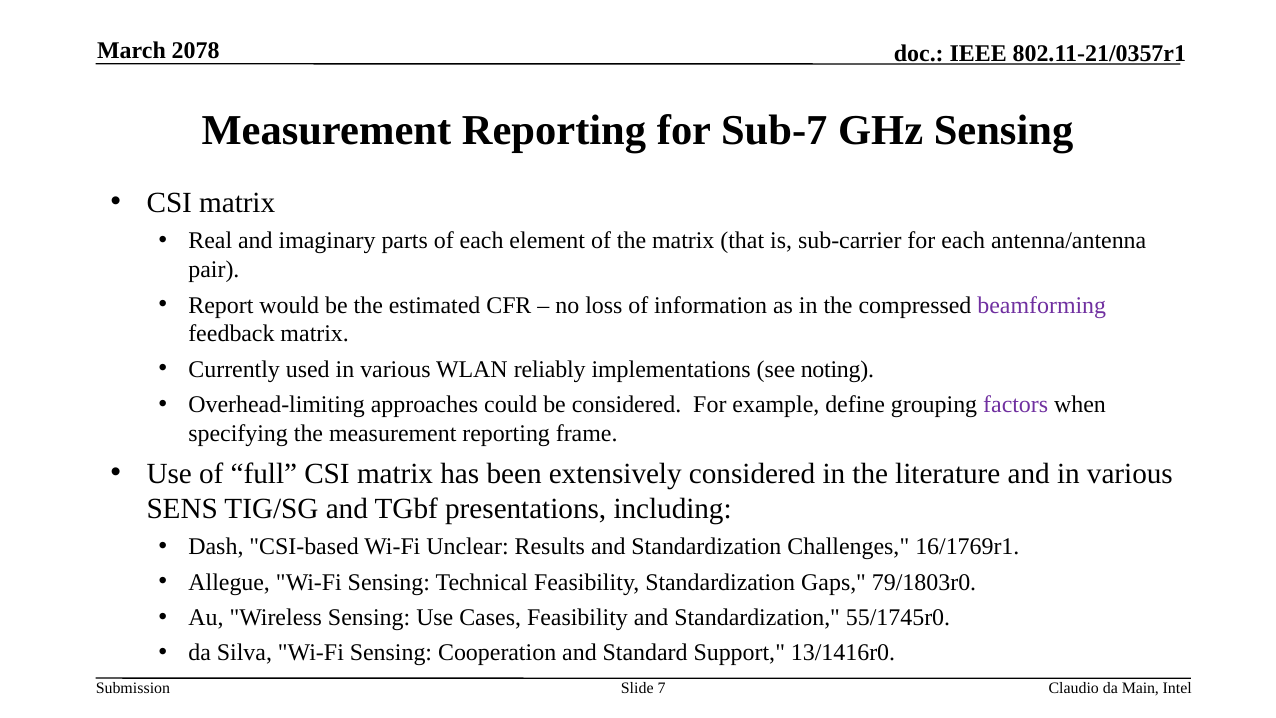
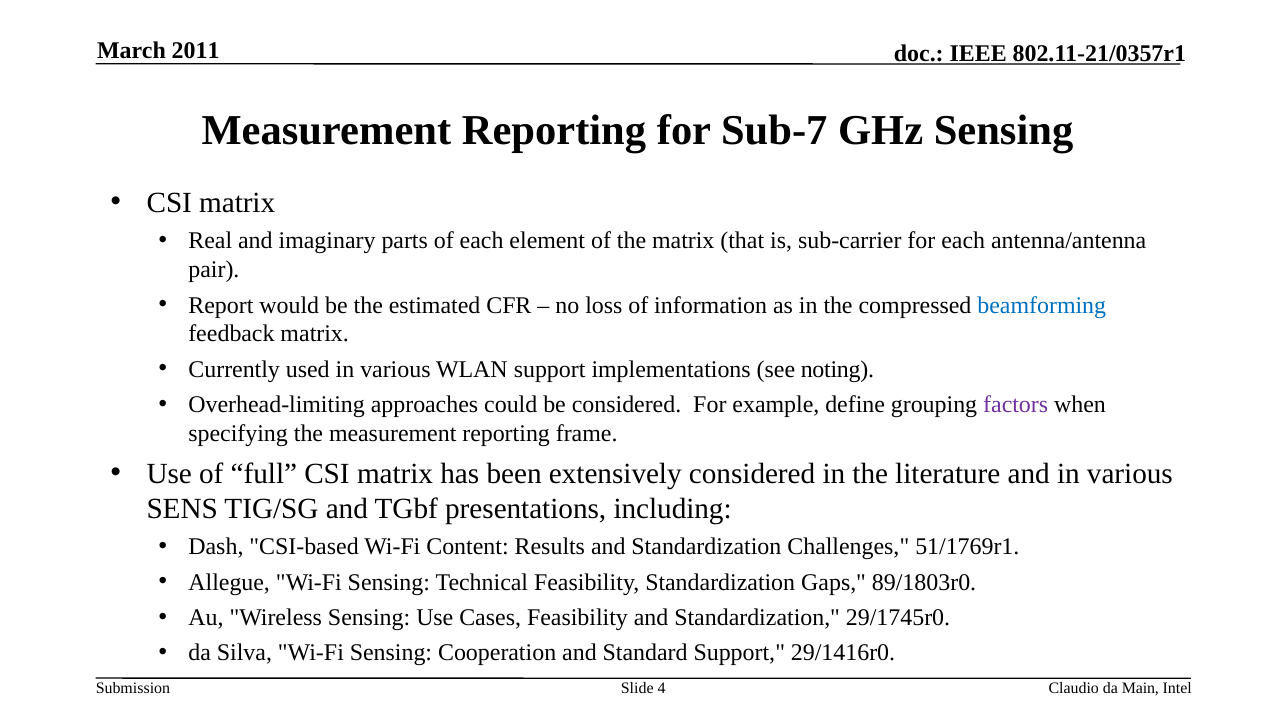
2078: 2078 -> 2011 (196, 51)
beamforming colour: purple -> blue (1042, 305)
WLAN reliably: reliably -> support (550, 369)
Unclear: Unclear -> Content (468, 547)
16/1769r1: 16/1769r1 -> 51/1769r1 (967, 547)
79/1803r0: 79/1803r0 -> 89/1803r0 (924, 582)
55/1745r0: 55/1745r0 -> 29/1745r0 (898, 617)
13/1416r0: 13/1416r0 -> 29/1416r0 (843, 653)
7: 7 -> 4 (662, 688)
